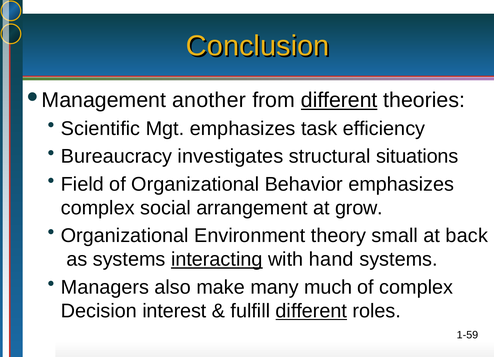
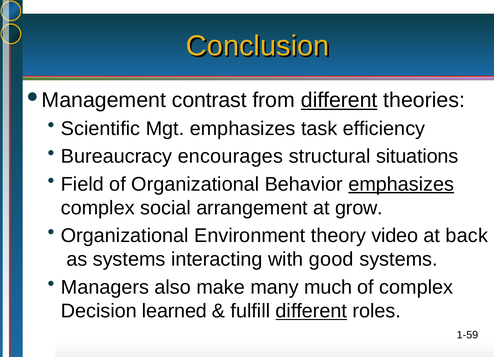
another: another -> contrast (209, 100)
investigates: investigates -> encourages (230, 156)
emphasizes underline: none -> present (401, 184)
small: small -> video (395, 236)
interacting underline: present -> none (217, 259)
hand: hand -> good (331, 259)
interest: interest -> learned (174, 311)
